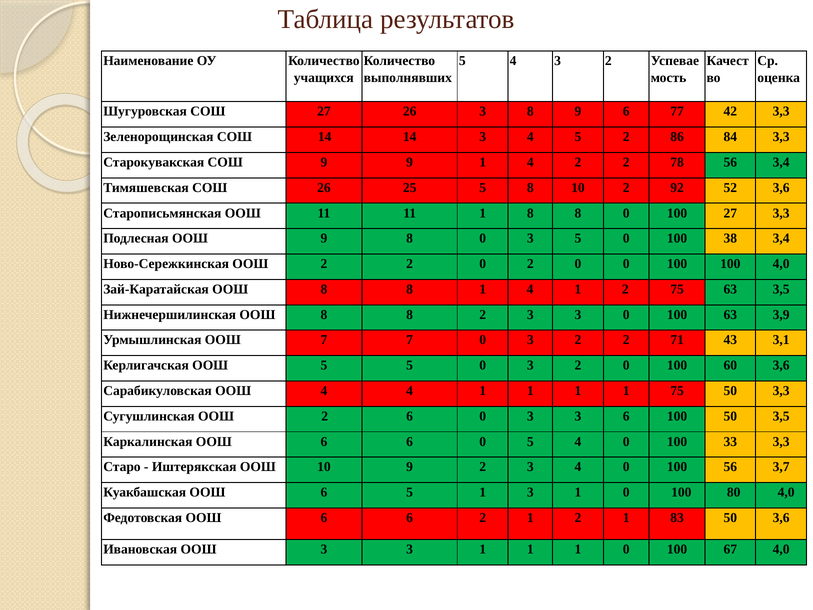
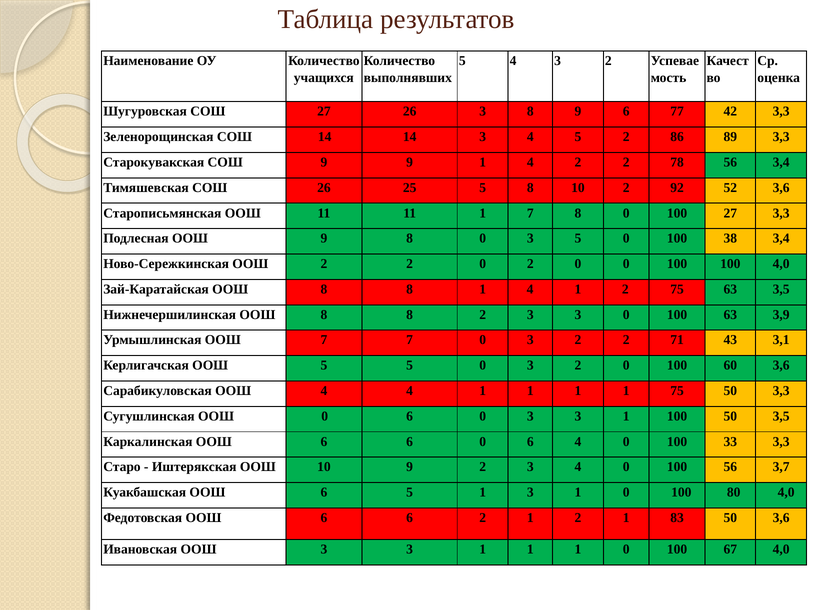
84: 84 -> 89 (730, 137)
1 8: 8 -> 7 (530, 213)
Сугушлинская ООШ 2: 2 -> 0 (325, 416)
0 3 3 6: 6 -> 1 (626, 416)
6 0 5: 5 -> 6 (530, 441)
